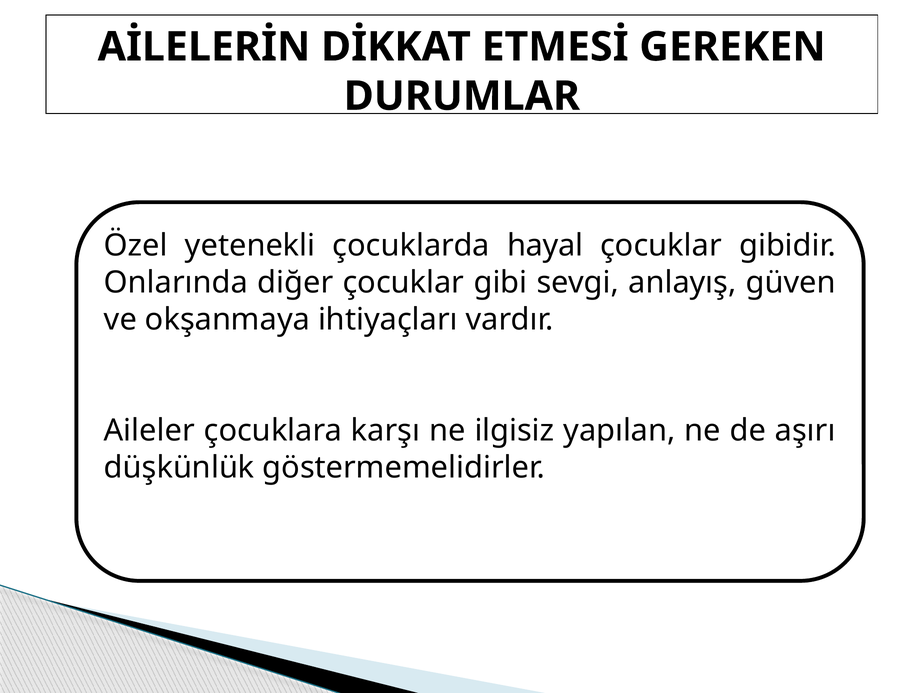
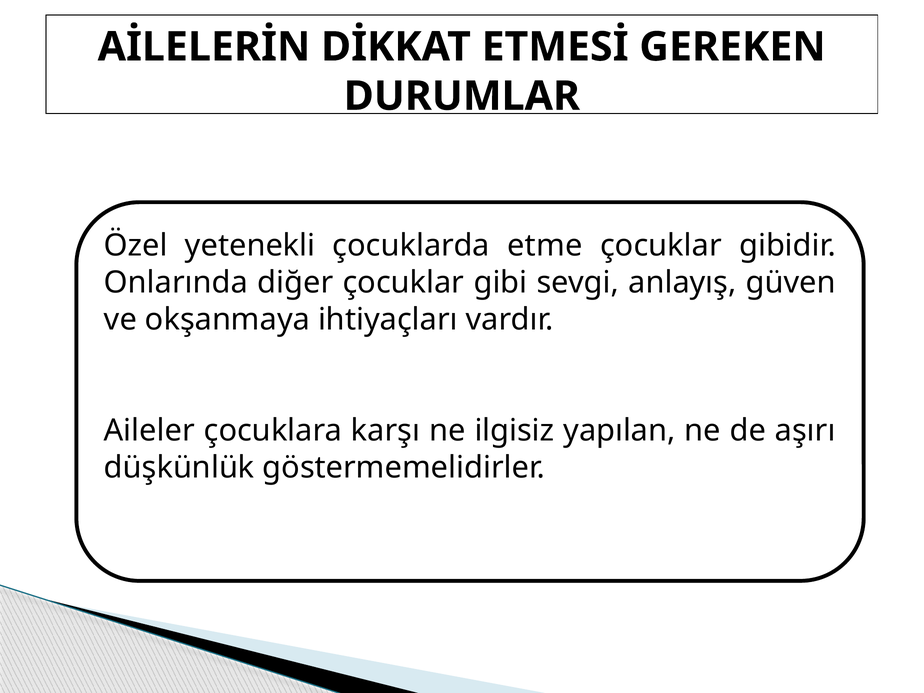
hayal: hayal -> etme (545, 246)
